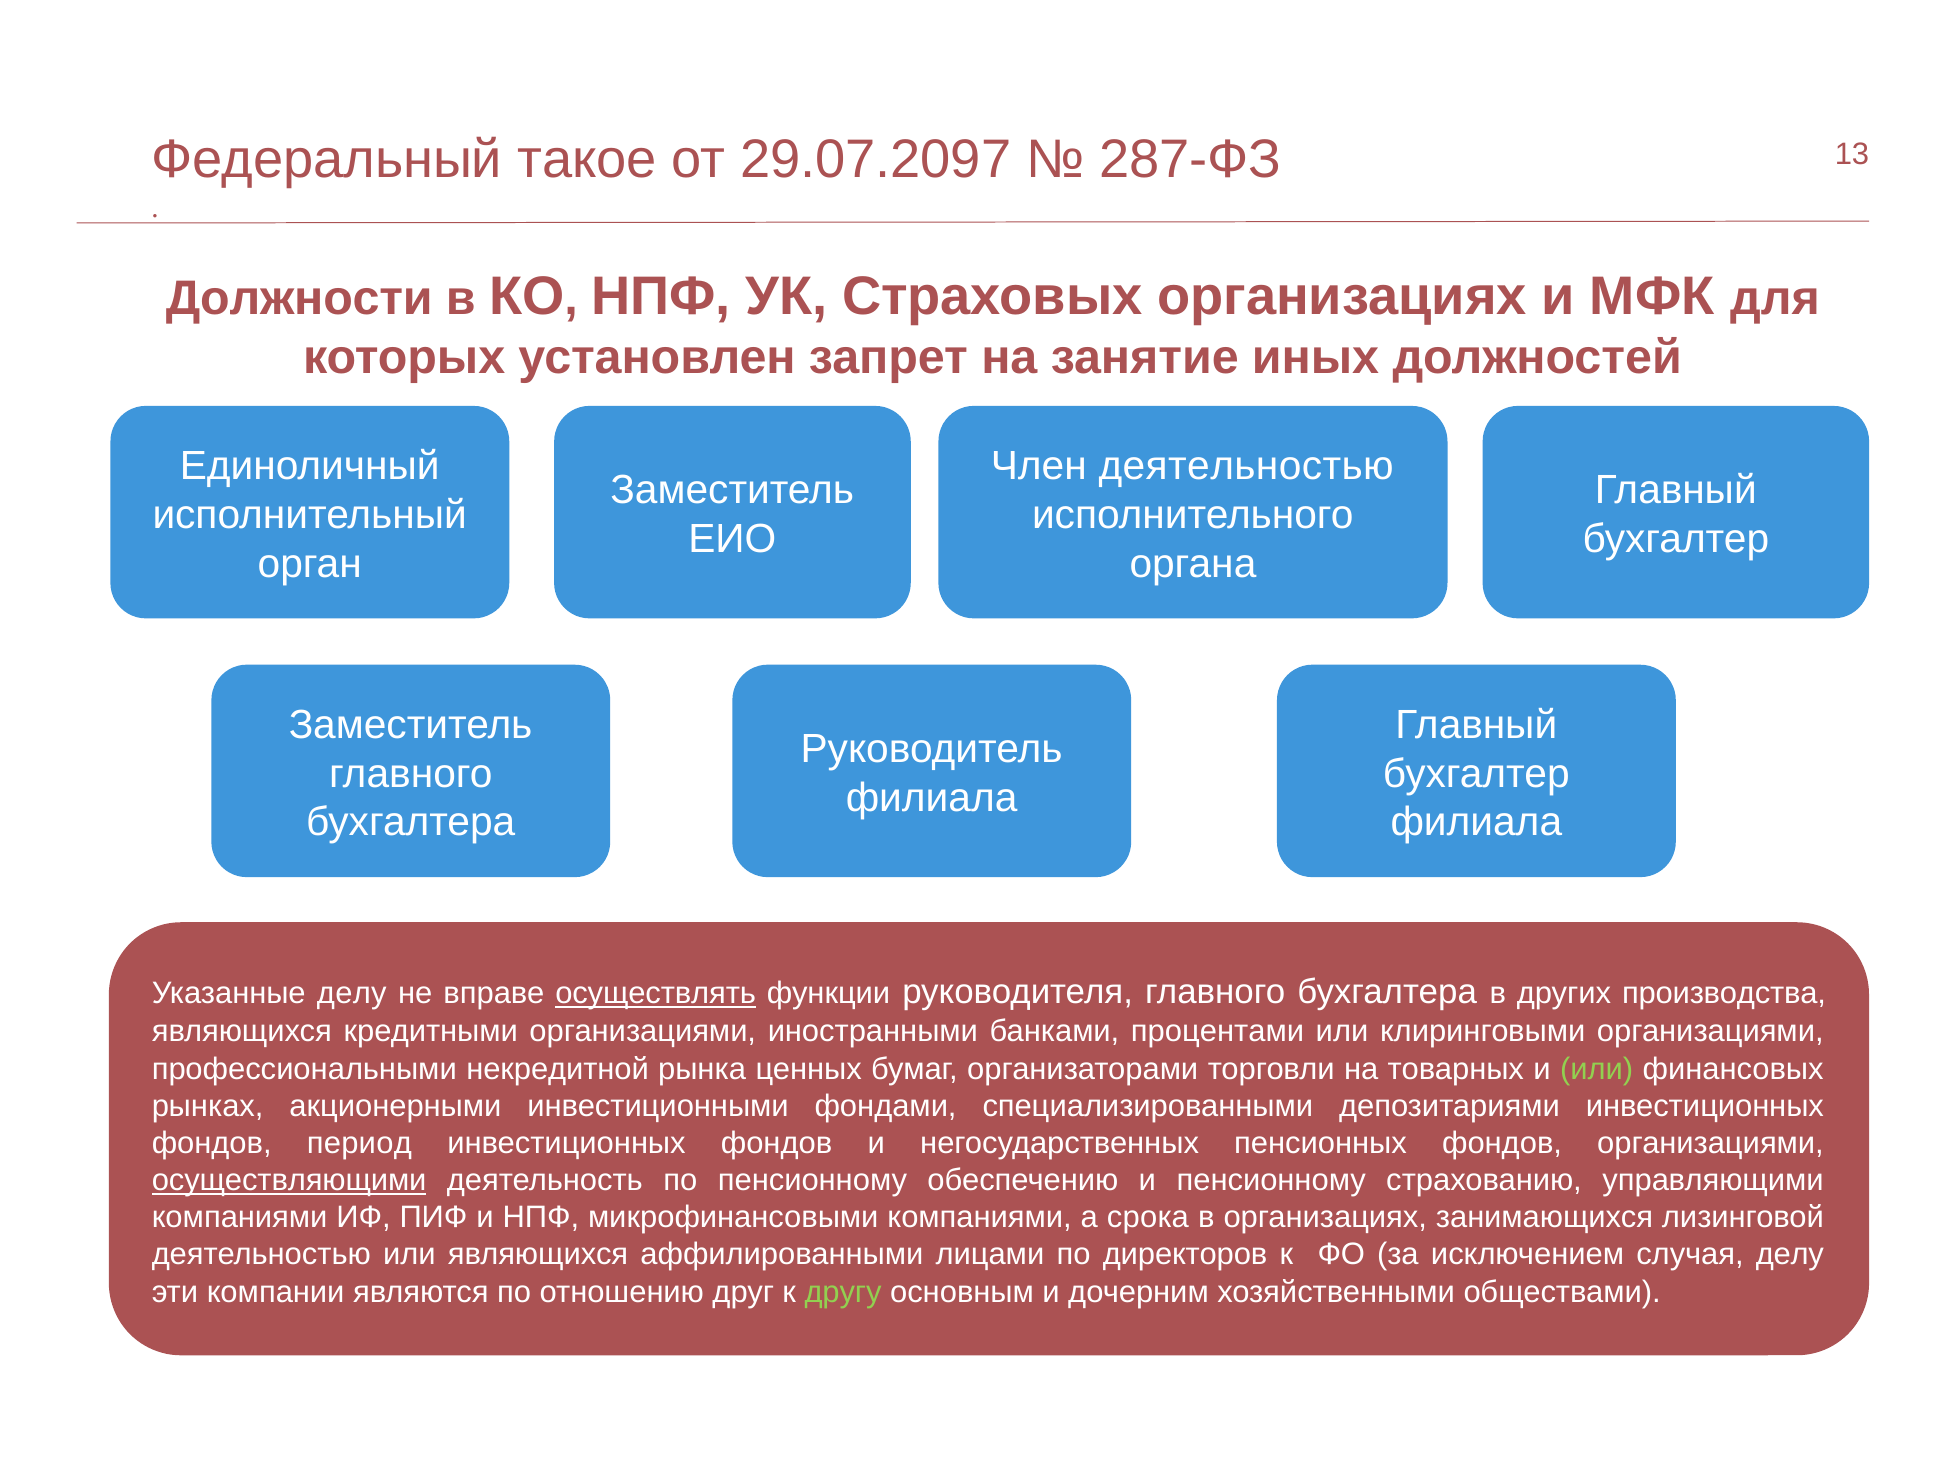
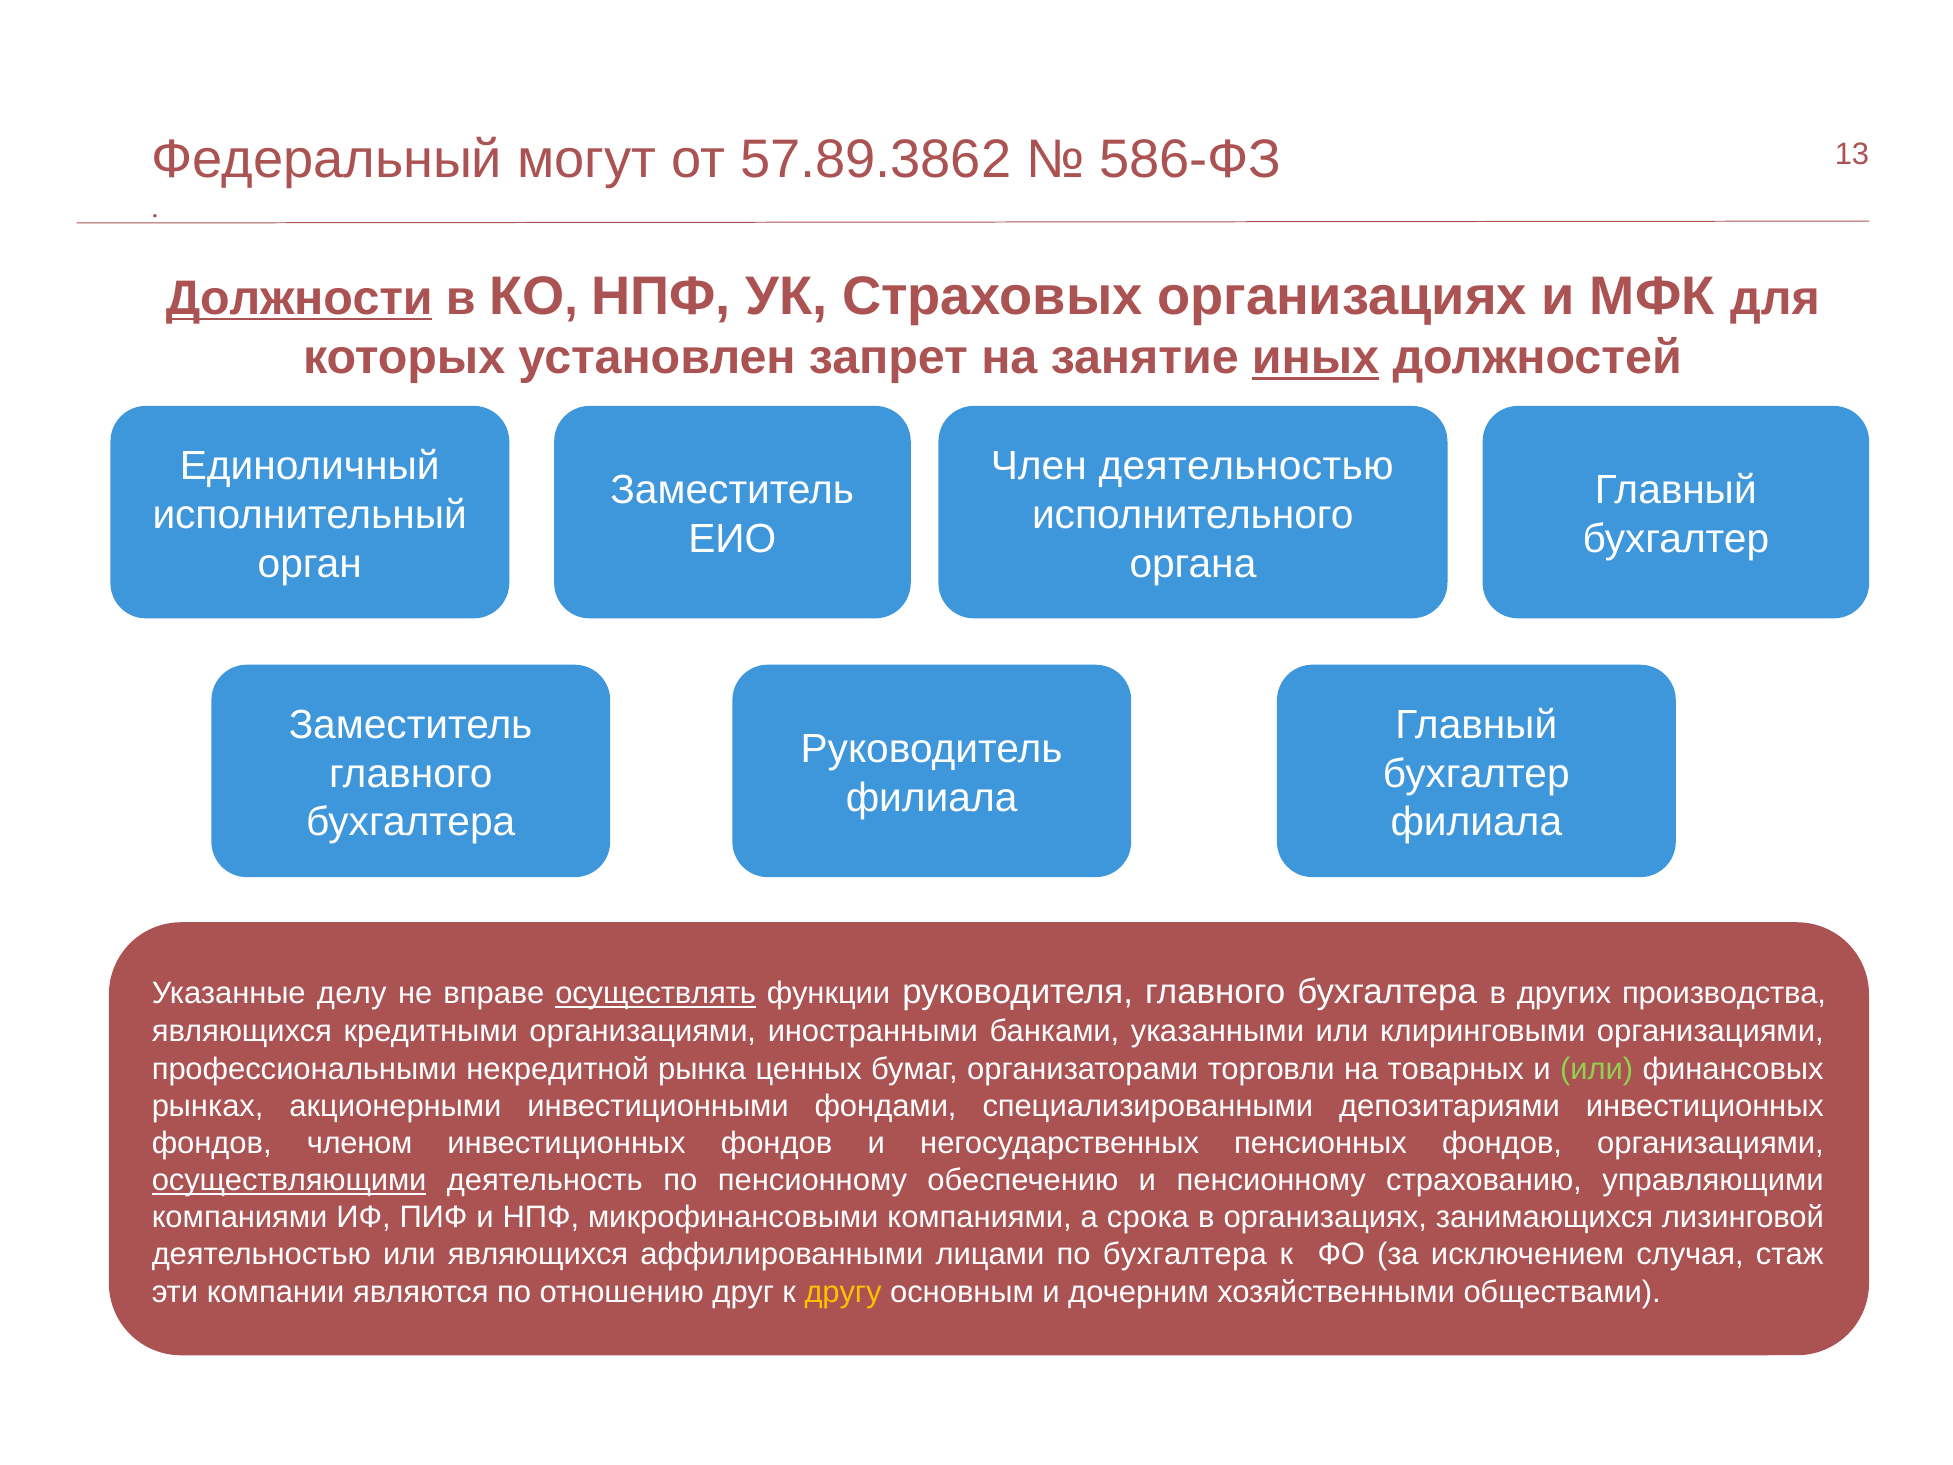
такое: такое -> могут (587, 160)
29.07.2097: 29.07.2097 -> 57.89.3862 (876, 160)
287-ФЗ: 287-ФЗ -> 586-ФЗ (1190, 160)
Должности underline: none -> present (299, 298)
иных underline: none -> present (1316, 357)
процентами: процентами -> указанными (1217, 1031)
период: период -> членом (360, 1143)
по директоров: директоров -> бухгалтера (1185, 1255)
случая делу: делу -> стаж (1790, 1255)
другу colour: light green -> yellow (843, 1292)
